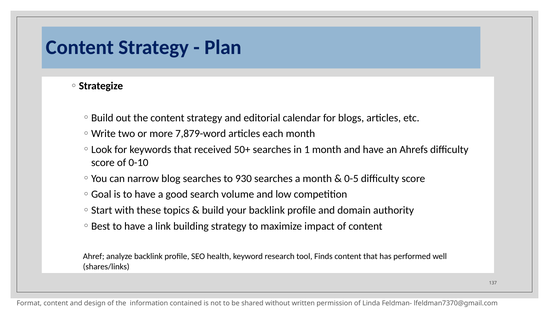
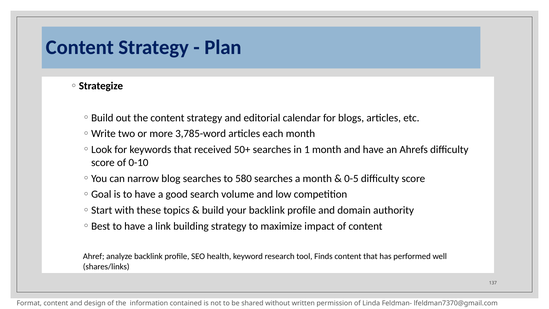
7,879-word: 7,879-word -> 3,785-word (201, 134)
930: 930 -> 580 (244, 178)
